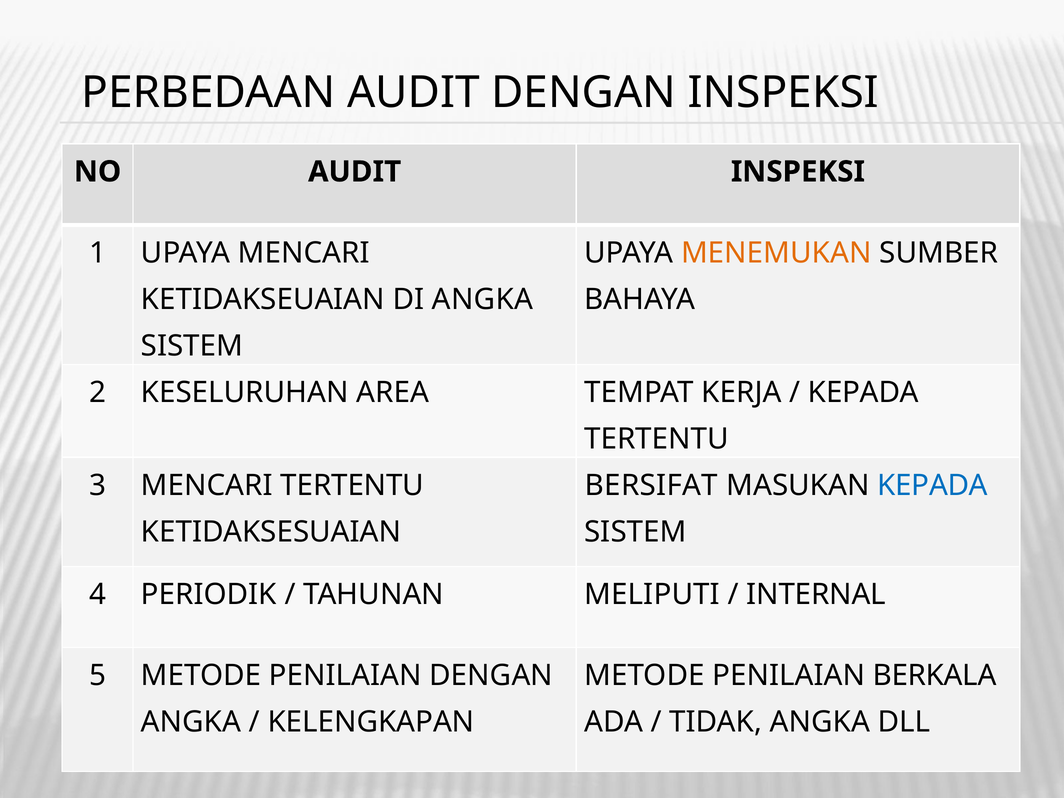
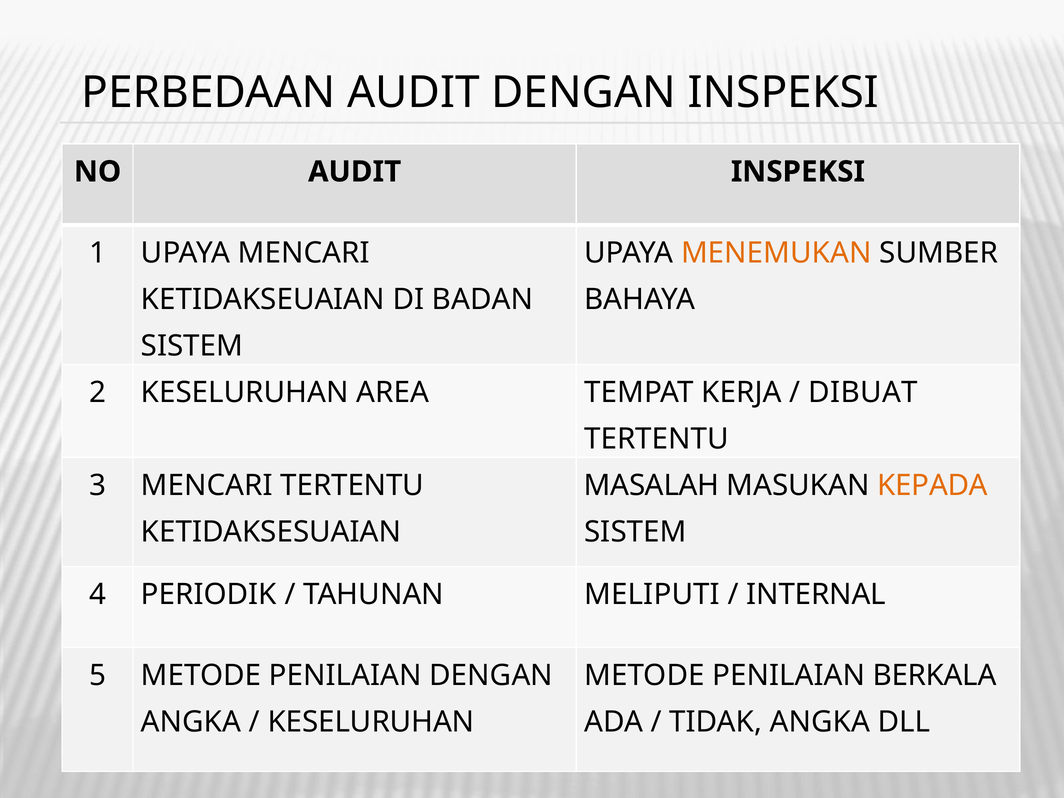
DI ANGKA: ANGKA -> BADAN (483, 299)
KEPADA: KEPADA -> DIBUAT (863, 392)
BERSIFAT: BERSIFAT -> MASALAH (652, 485)
KEPADA colour: blue -> orange (933, 485)
KELENGKAPAN: KELENGKAPAN -> KESELURUHAN (371, 722)
